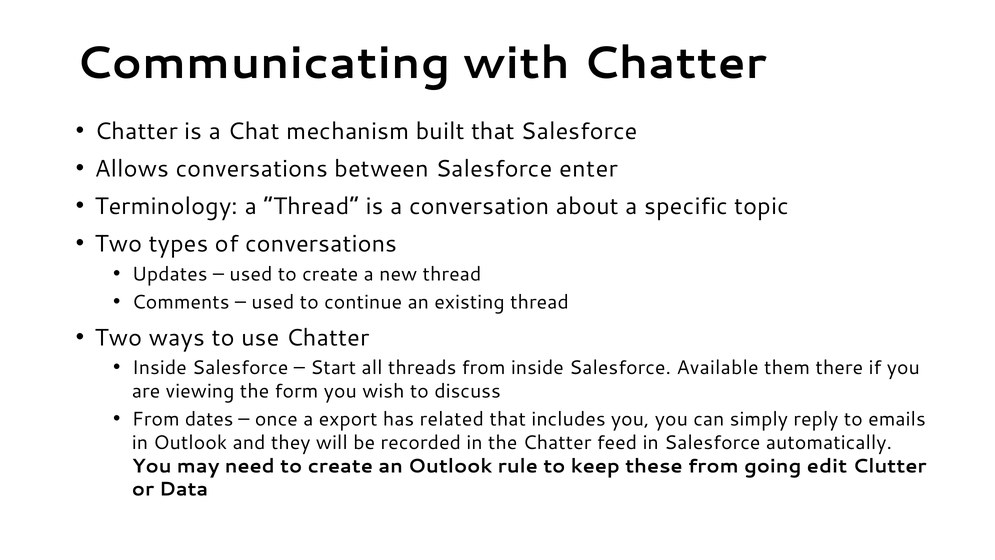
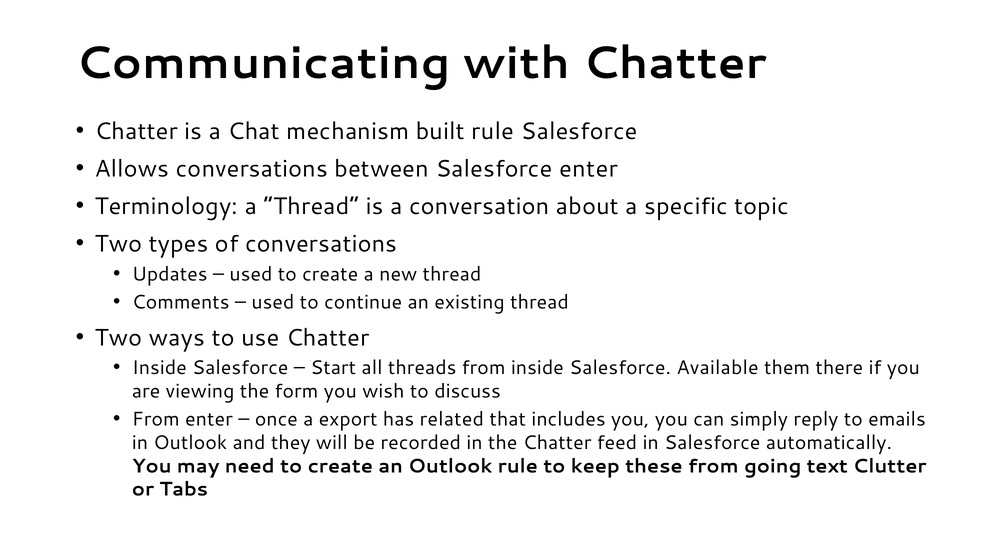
built that: that -> rule (493, 131)
From dates: dates -> enter (209, 419)
edit: edit -> text (827, 466)
Data: Data -> Tabs (184, 489)
